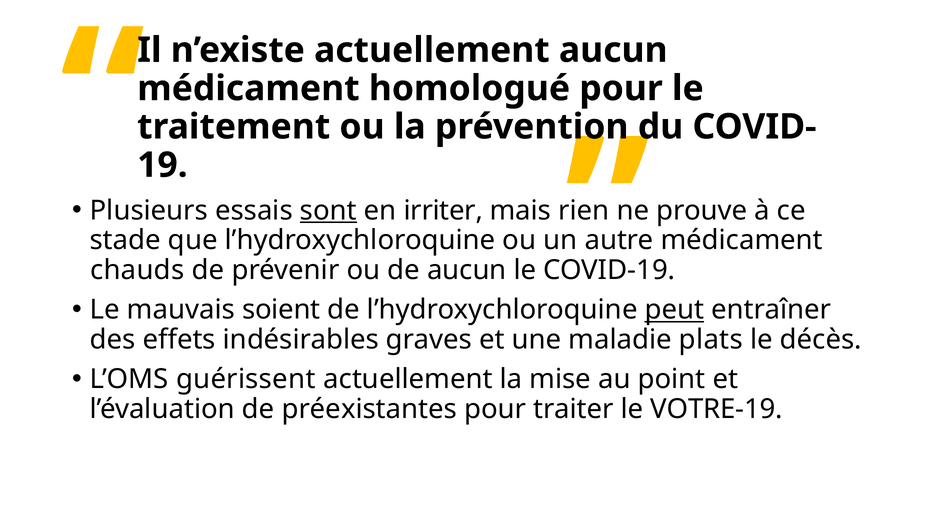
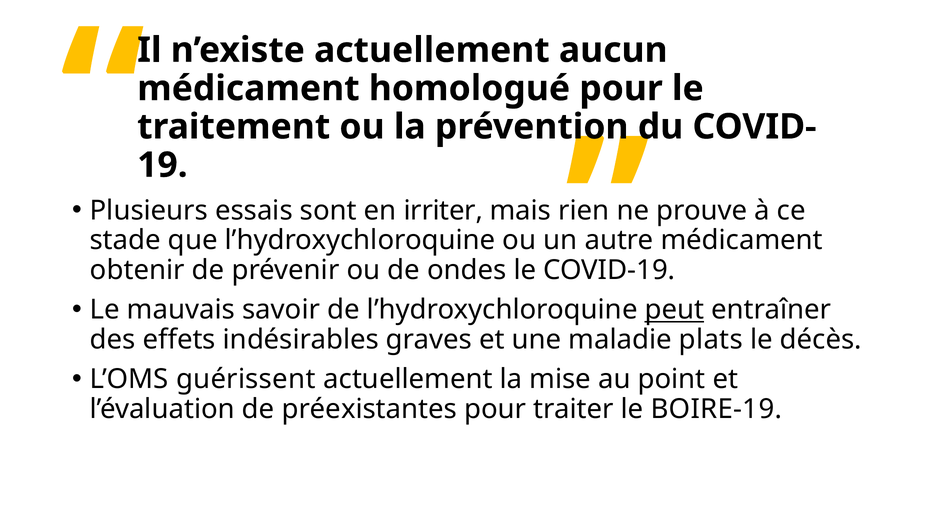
sont underline: present -> none (328, 211)
chauds: chauds -> obtenir (137, 270)
de aucun: aucun -> ondes (467, 270)
soient: soient -> savoir (281, 310)
VOTRE-19: VOTRE-19 -> BOIRE-19 (716, 409)
